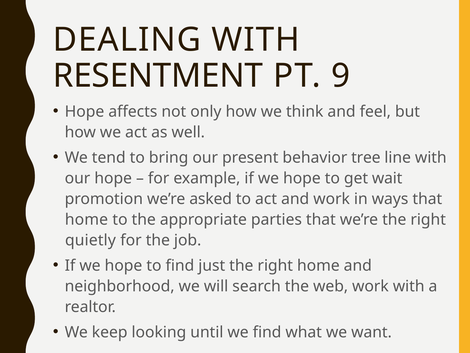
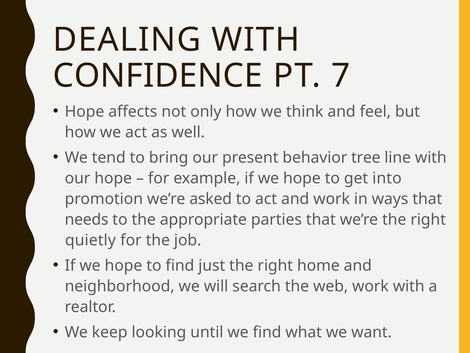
RESENTMENT: RESENTMENT -> CONFIDENCE (158, 76)
9: 9 -> 7 (341, 76)
wait: wait -> into (387, 178)
home: home -> needs (87, 219)
